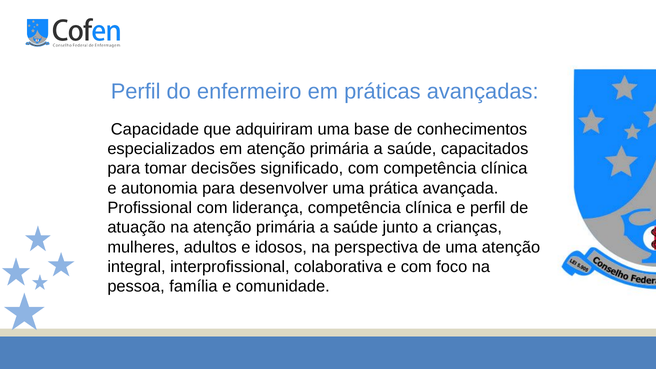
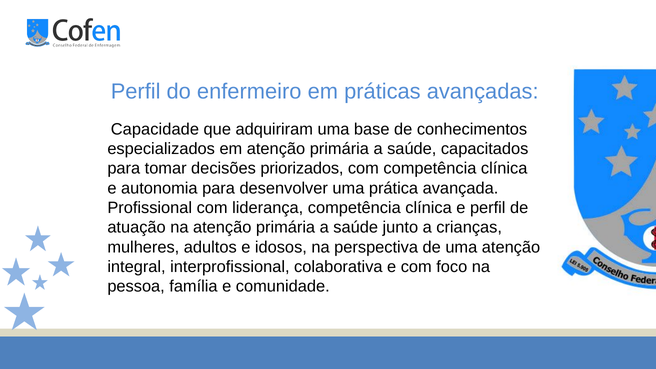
significado: significado -> priorizados (302, 168)
